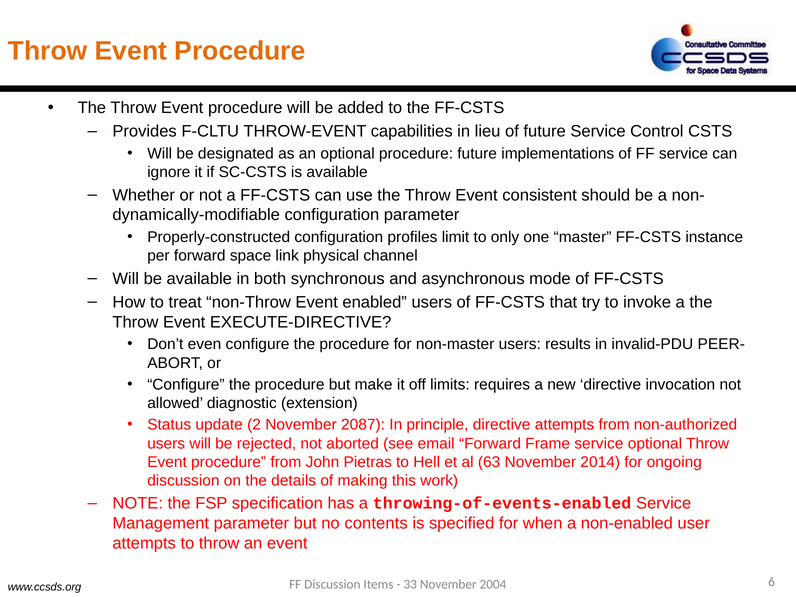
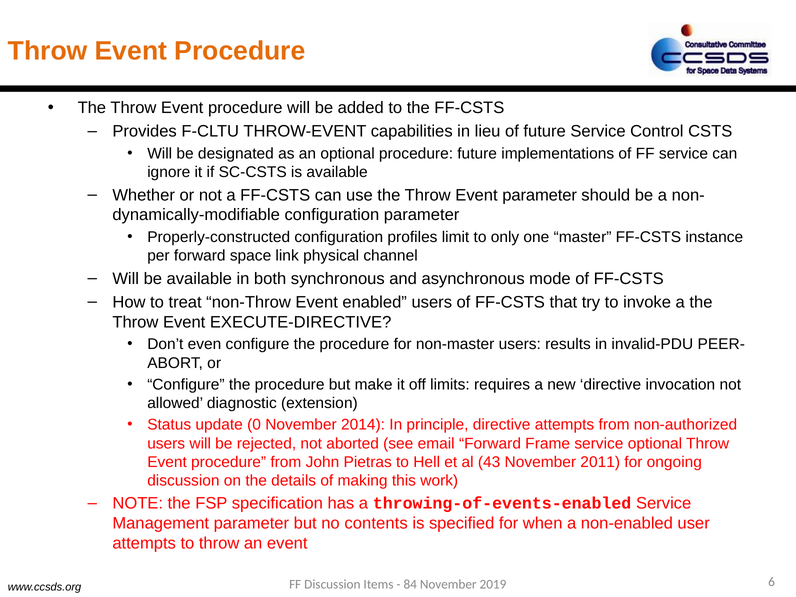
Event consistent: consistent -> parameter (540, 195)
2: 2 -> 0 (254, 425)
2087: 2087 -> 2014 (363, 425)
63: 63 -> 43 (489, 462)
2014: 2014 -> 2011 (600, 462)
33: 33 -> 84 (410, 585)
2004: 2004 -> 2019 (493, 585)
